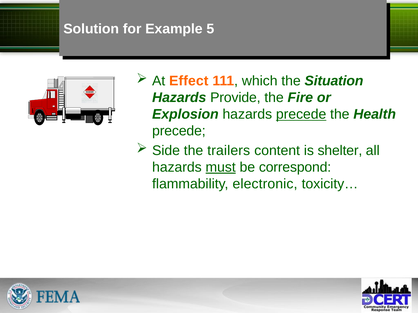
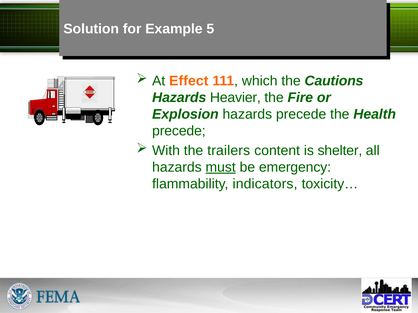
Situation: Situation -> Cautions (334, 81)
Provide: Provide -> Heavier (235, 98)
precede underline: present -> none (301, 114)
Side: Side -> With (166, 151)
correspond: correspond -> emergency (295, 167)
electronic: electronic -> indicators (265, 184)
